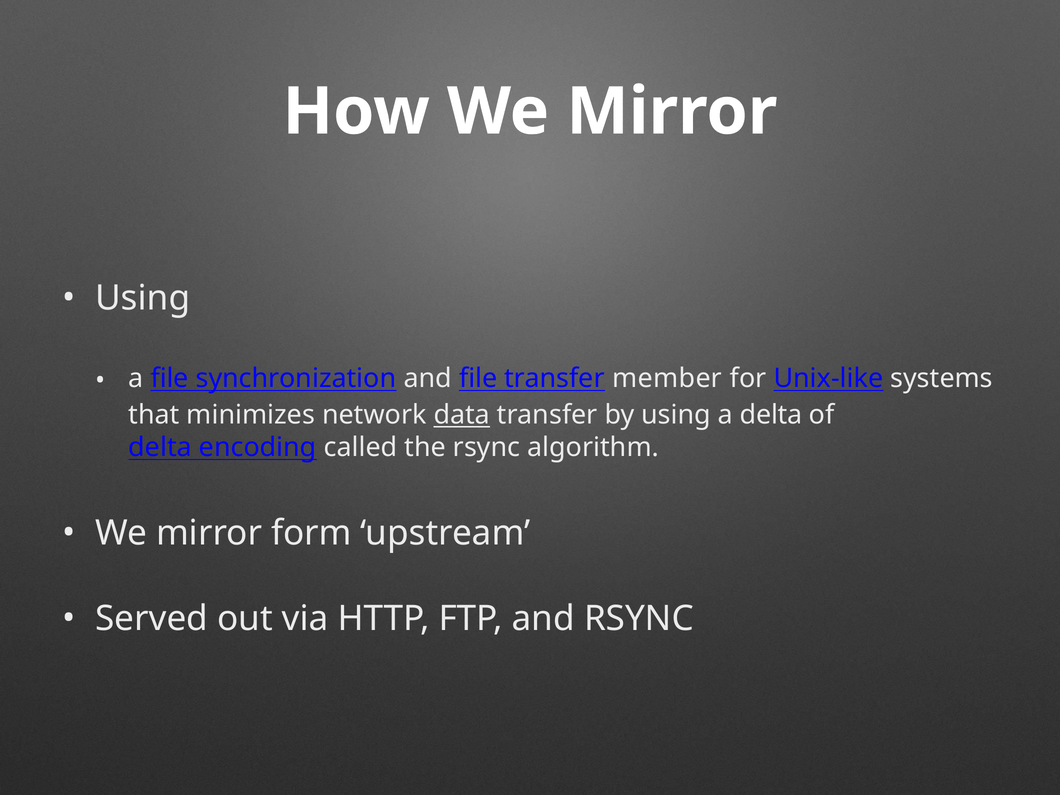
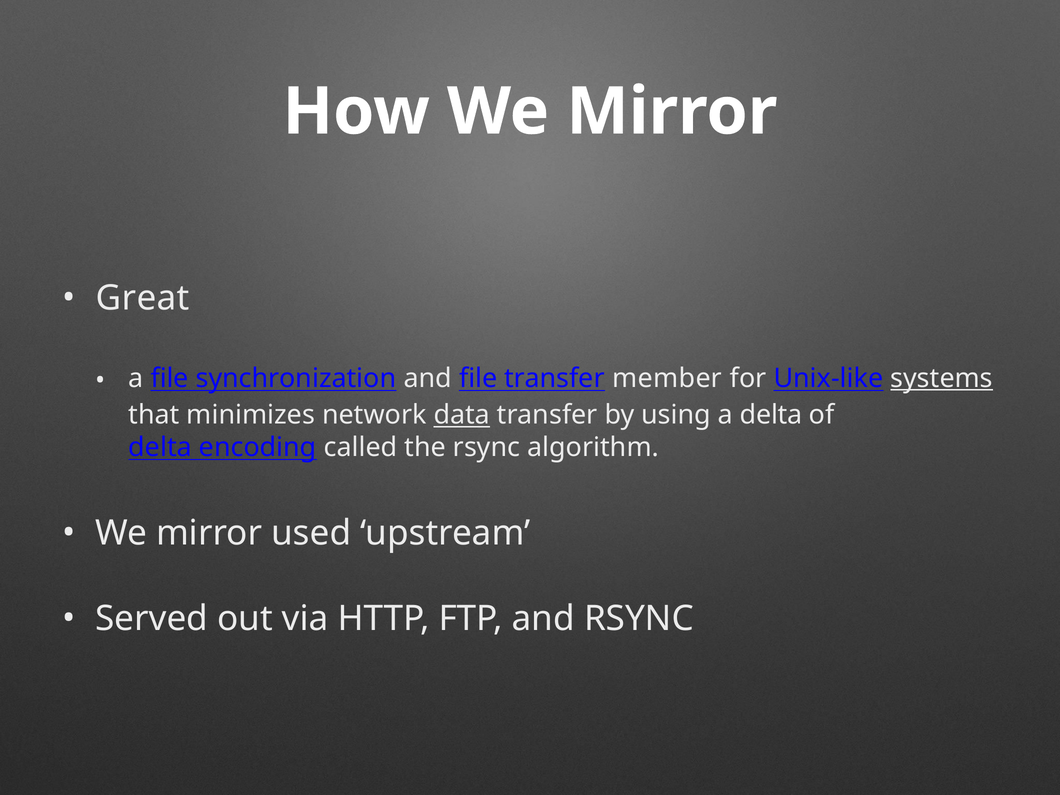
Using: Using -> Great (143, 298)
systems underline: none -> present (942, 378)
form: form -> used (311, 533)
